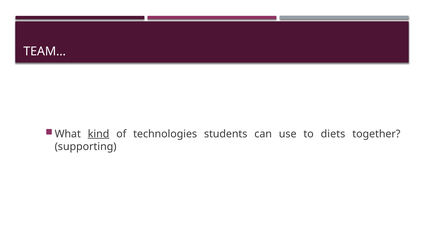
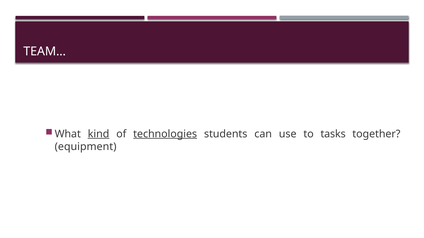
technologies underline: none -> present (165, 134)
diets: diets -> tasks (333, 134)
supporting: supporting -> equipment (86, 147)
